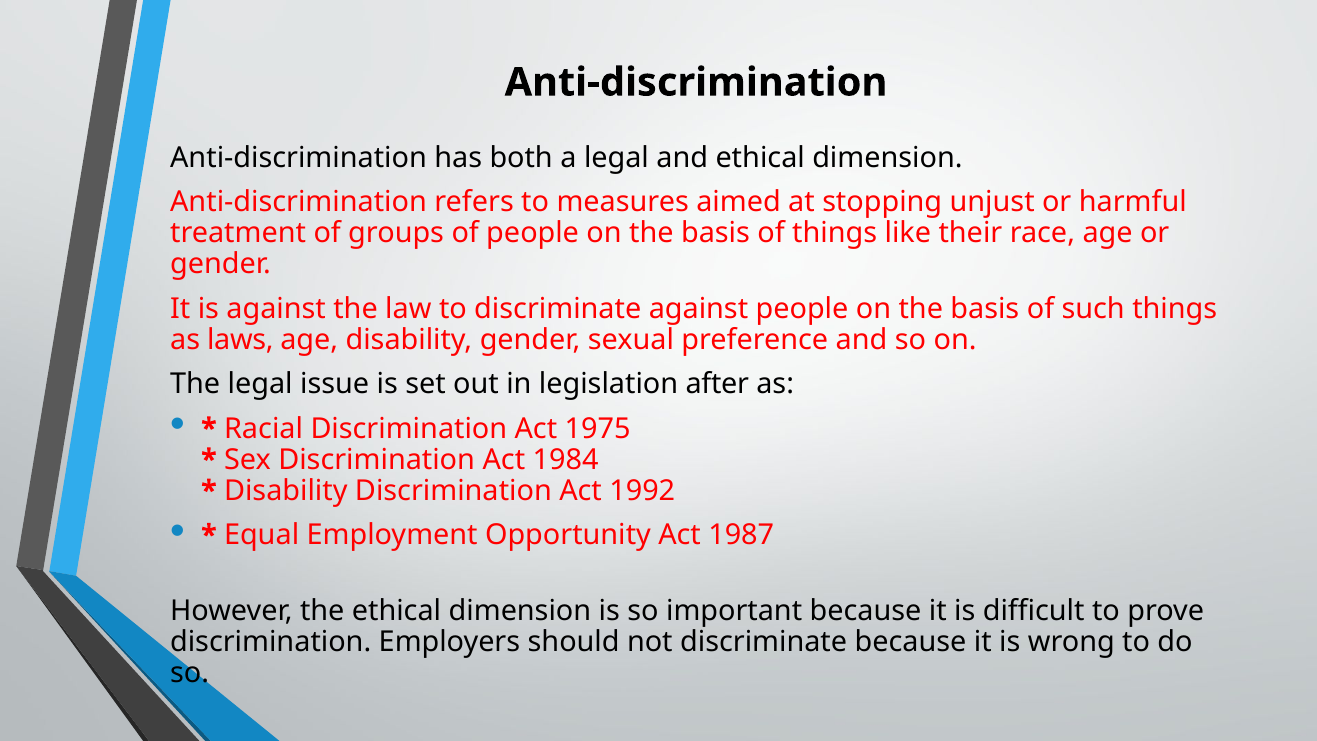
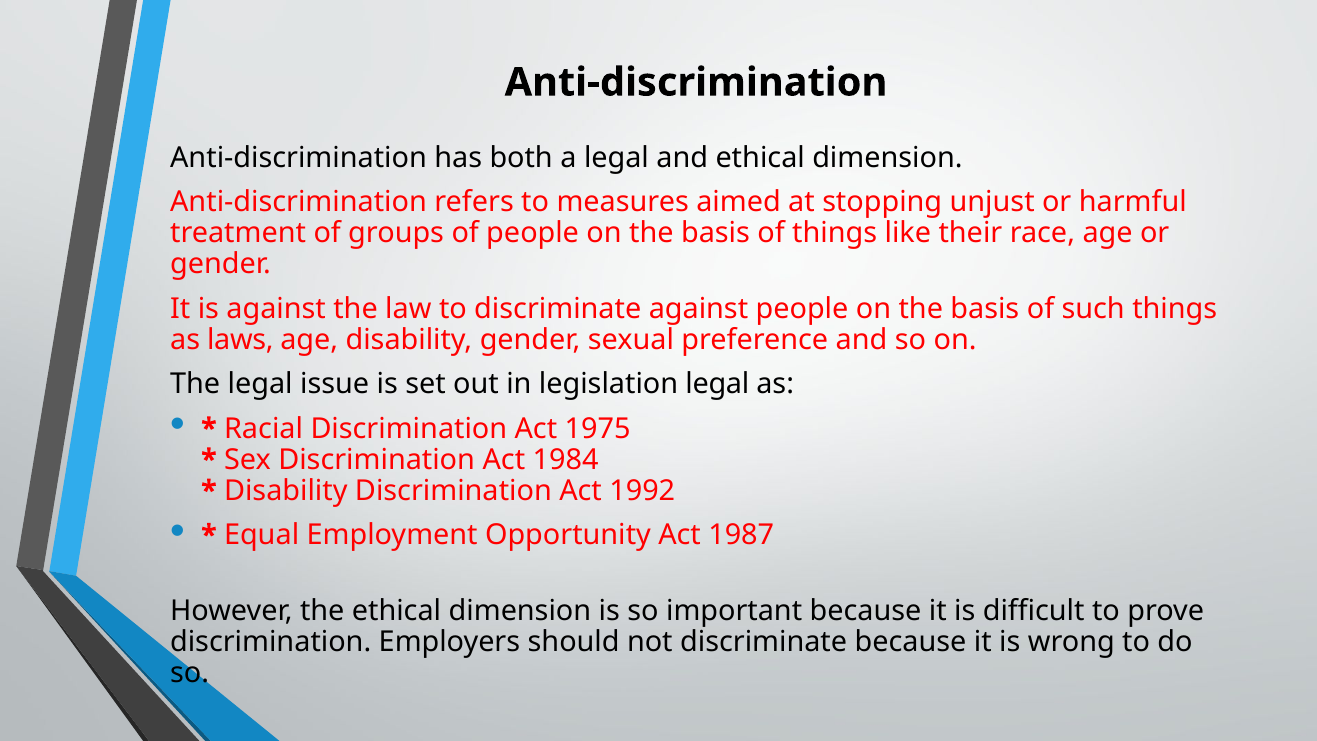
legislation after: after -> legal (717, 384)
